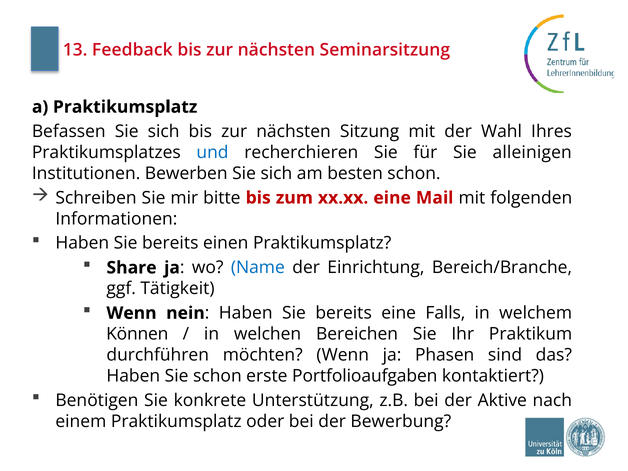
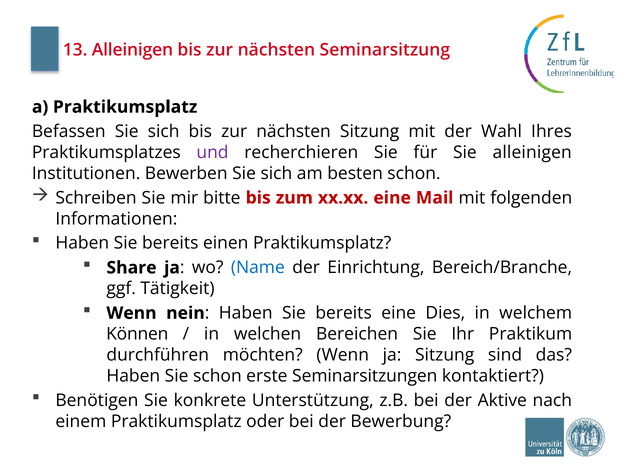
13 Feedback: Feedback -> Alleinigen (132, 50)
und colour: blue -> purple (212, 152)
Falls: Falls -> Dies (445, 313)
ja Phasen: Phasen -> Sitzung (445, 355)
Portfolioaufgaben: Portfolioaufgaben -> Seminarsitzungen (365, 376)
